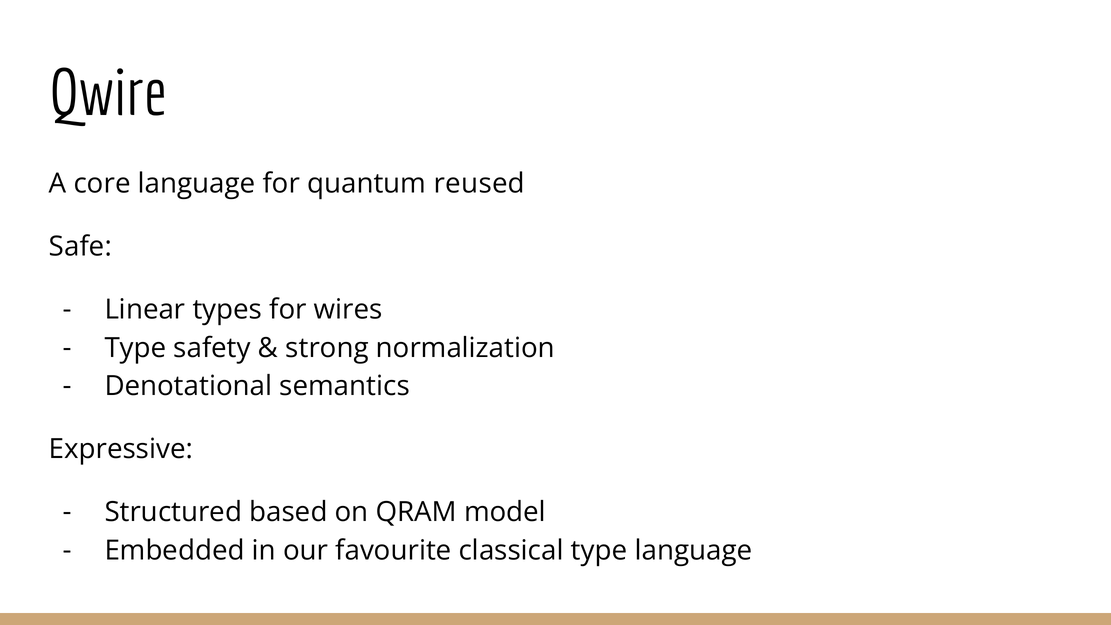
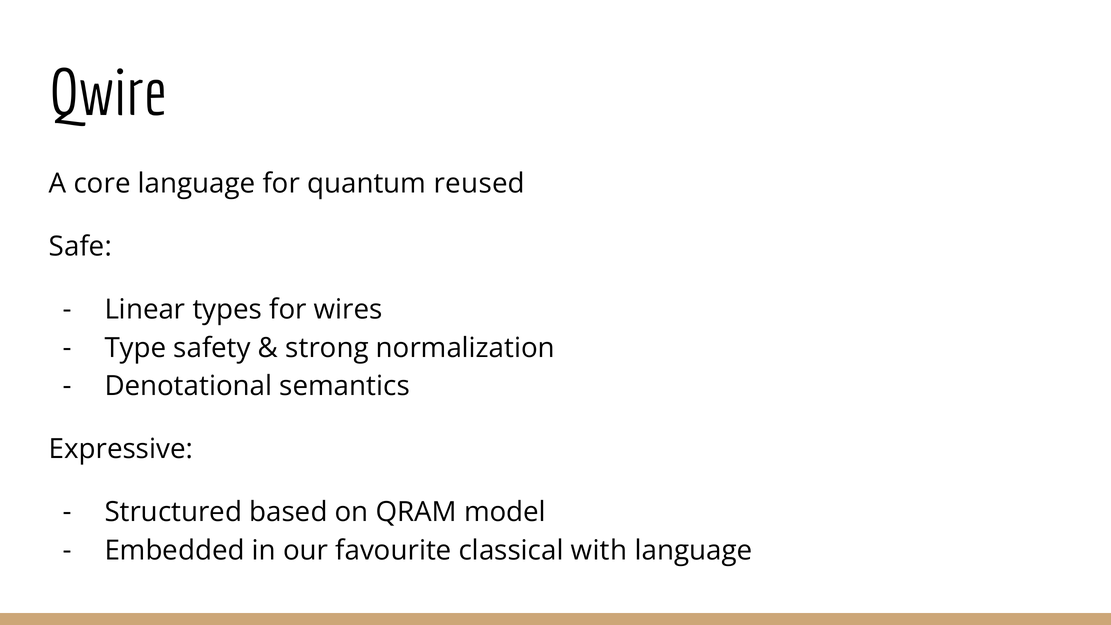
classical type: type -> with (599, 550)
